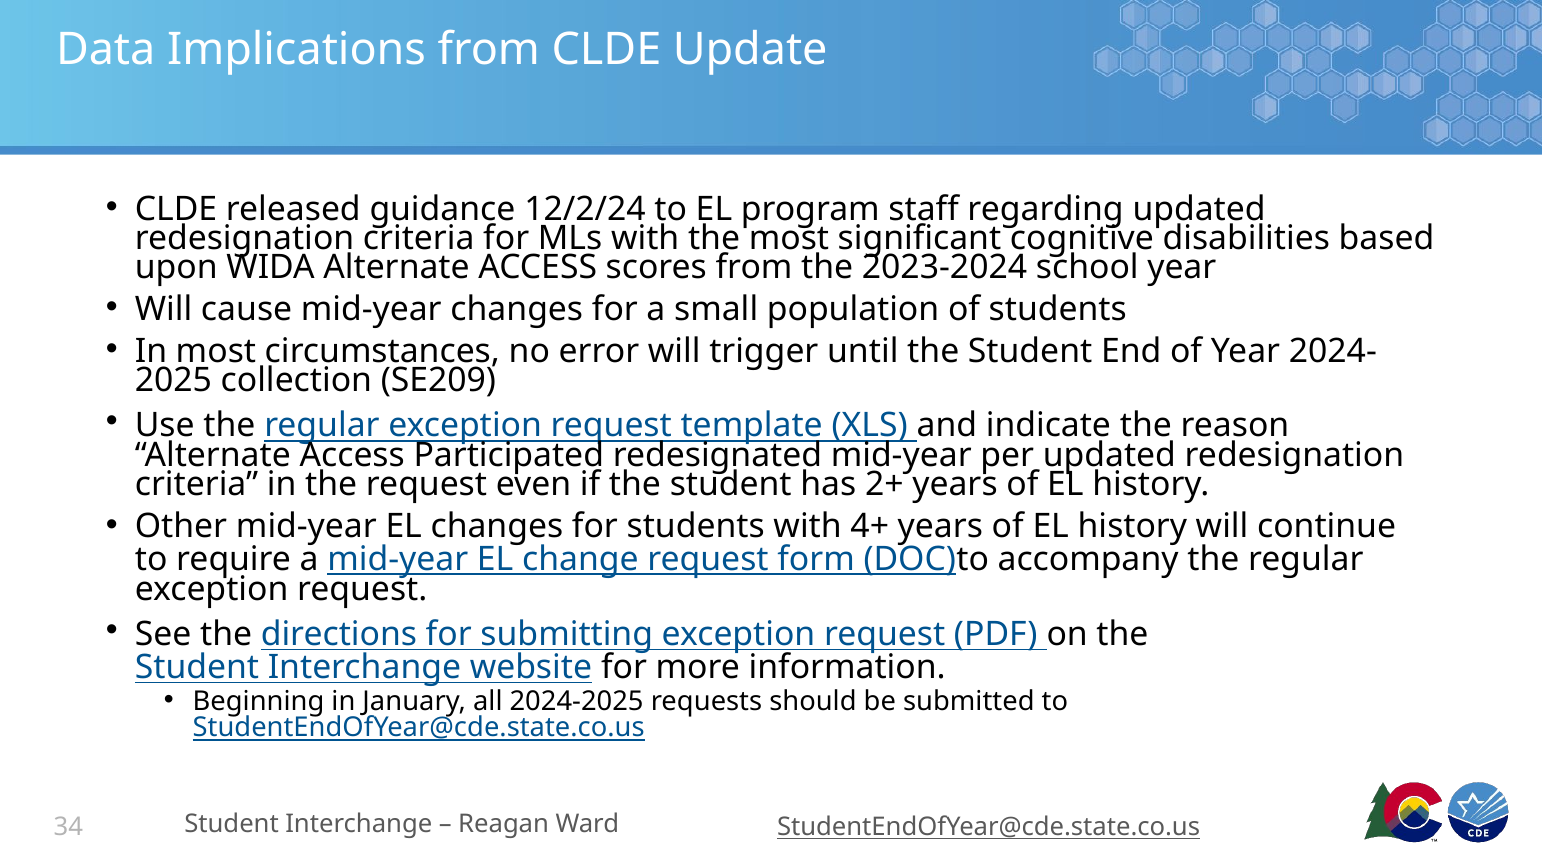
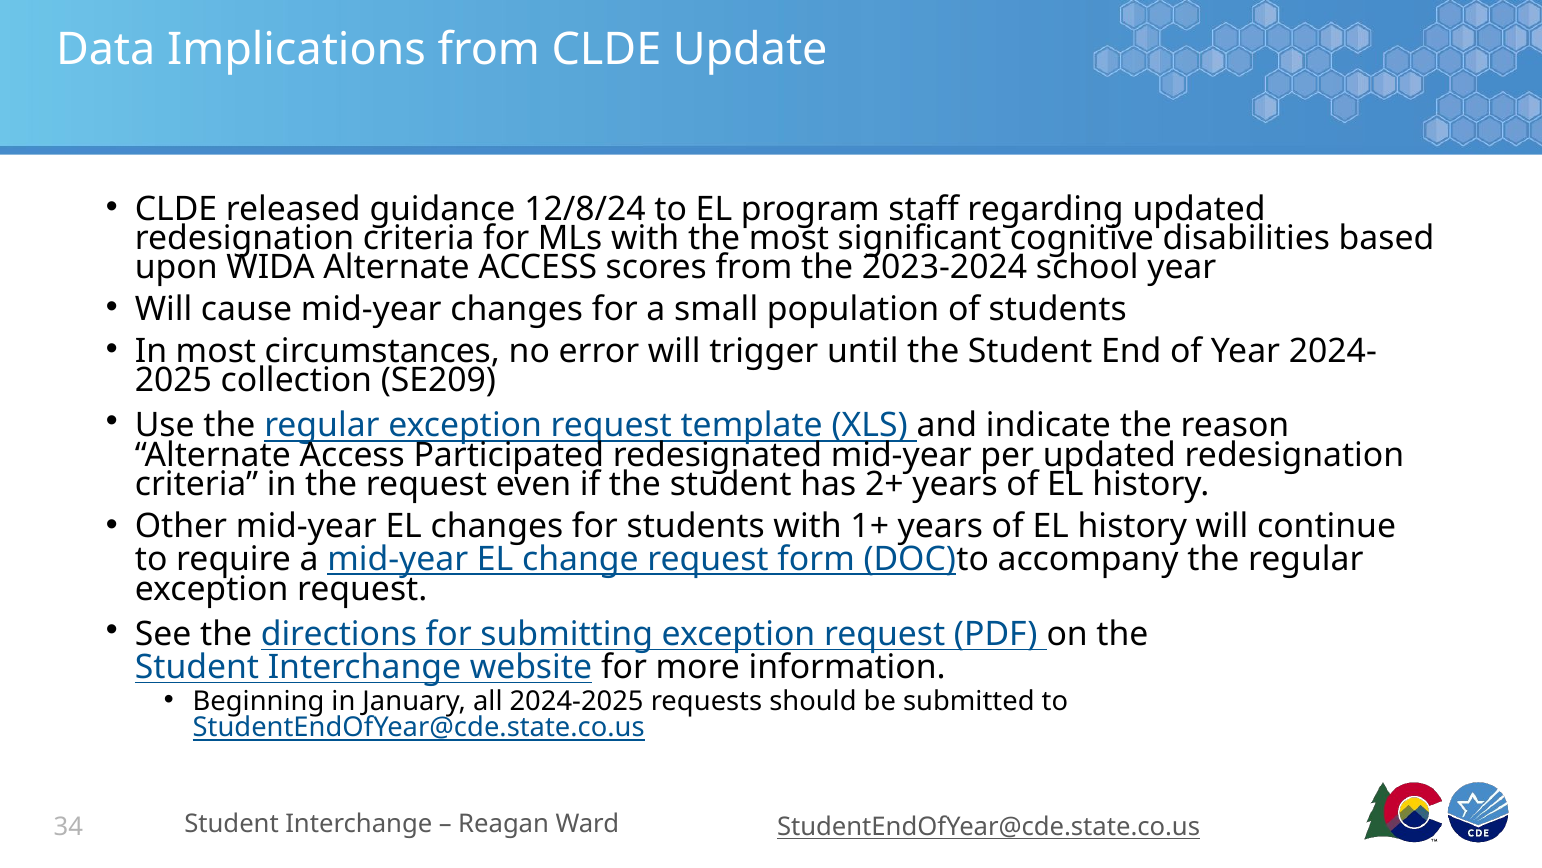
12/2/24: 12/2/24 -> 12/8/24 (585, 209)
4+: 4+ -> 1+ (870, 526)
